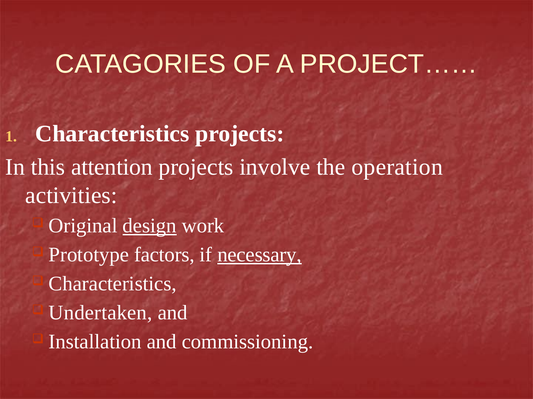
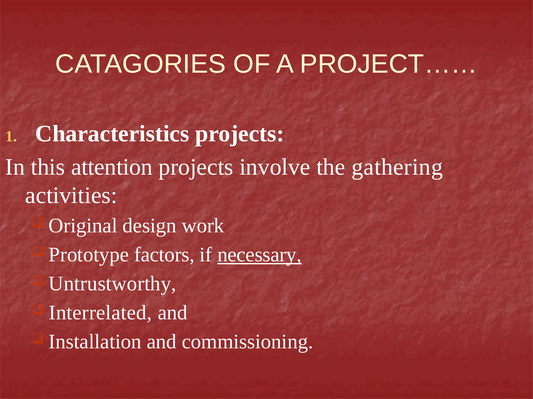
operation: operation -> gathering (397, 167)
design underline: present -> none (150, 226)
Characteristics: Characteristics -> Untrustworthy (113, 284)
Undertaken: Undertaken -> Interrelated (101, 313)
